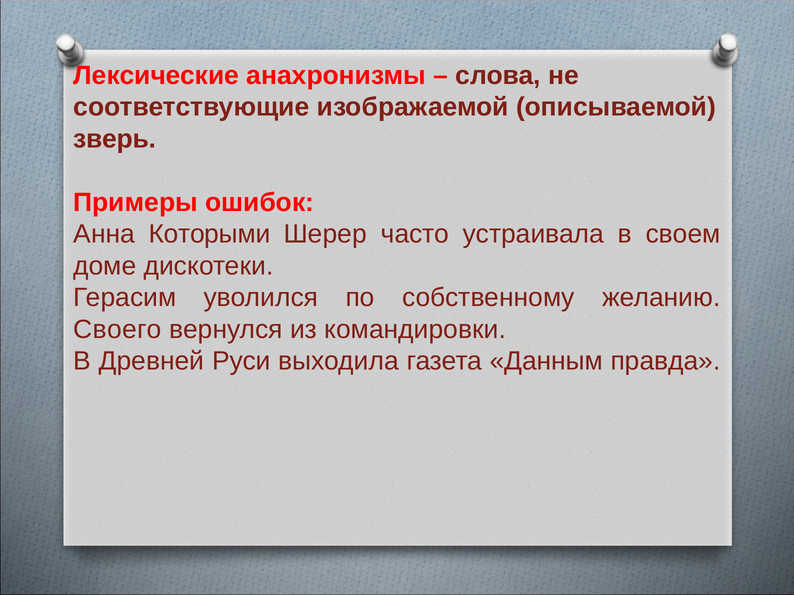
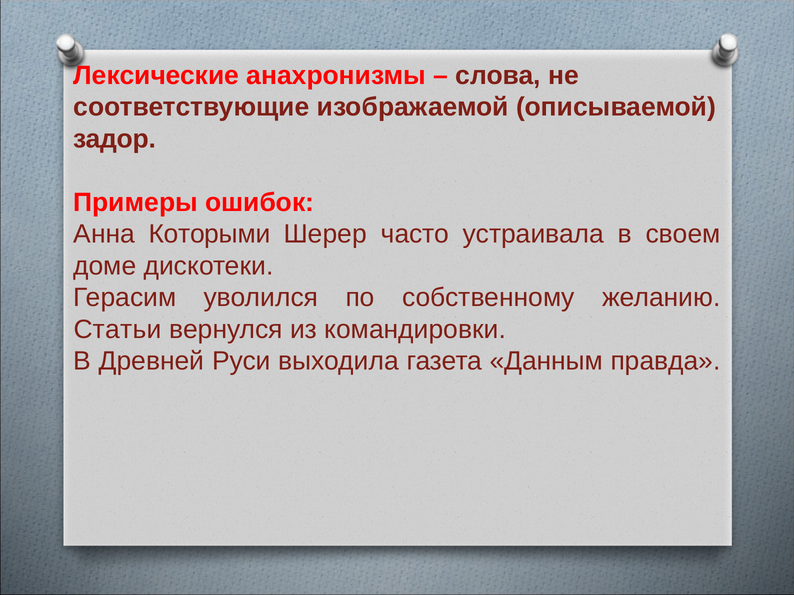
зверь: зверь -> задор (115, 139)
Своего: Своего -> Статьи (118, 330)
